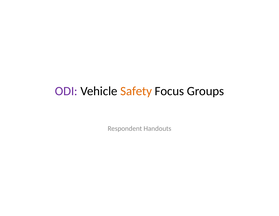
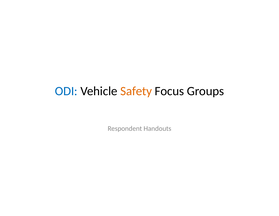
ODI colour: purple -> blue (66, 91)
